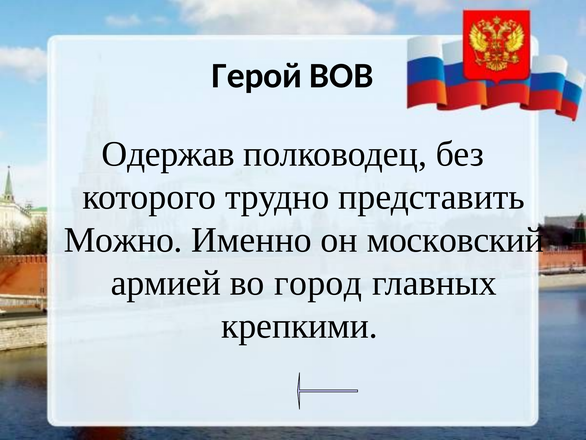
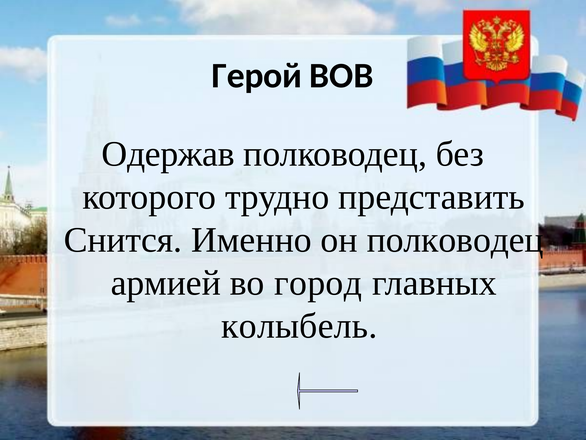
Можно: Можно -> Снится (123, 240)
он московский: московский -> полководец (455, 240)
крепкими: крепкими -> колыбель (299, 326)
